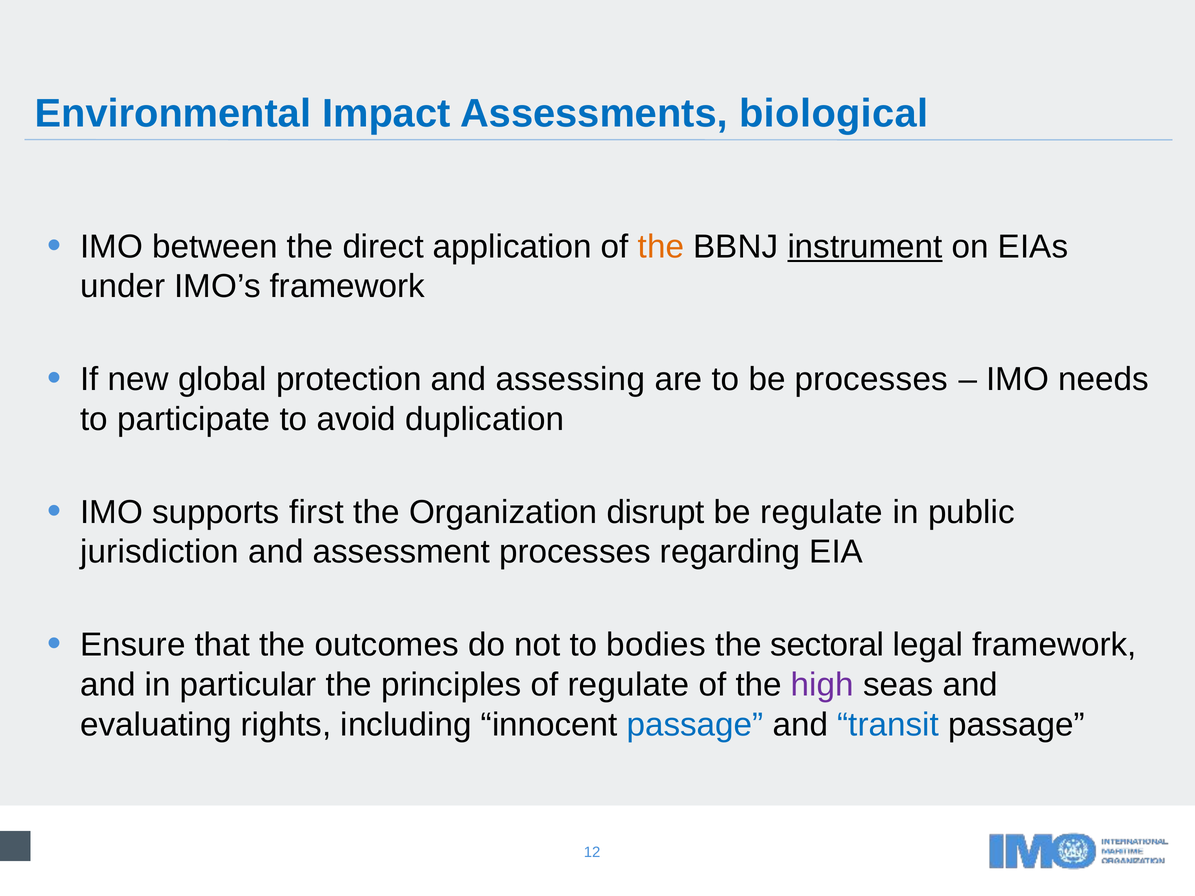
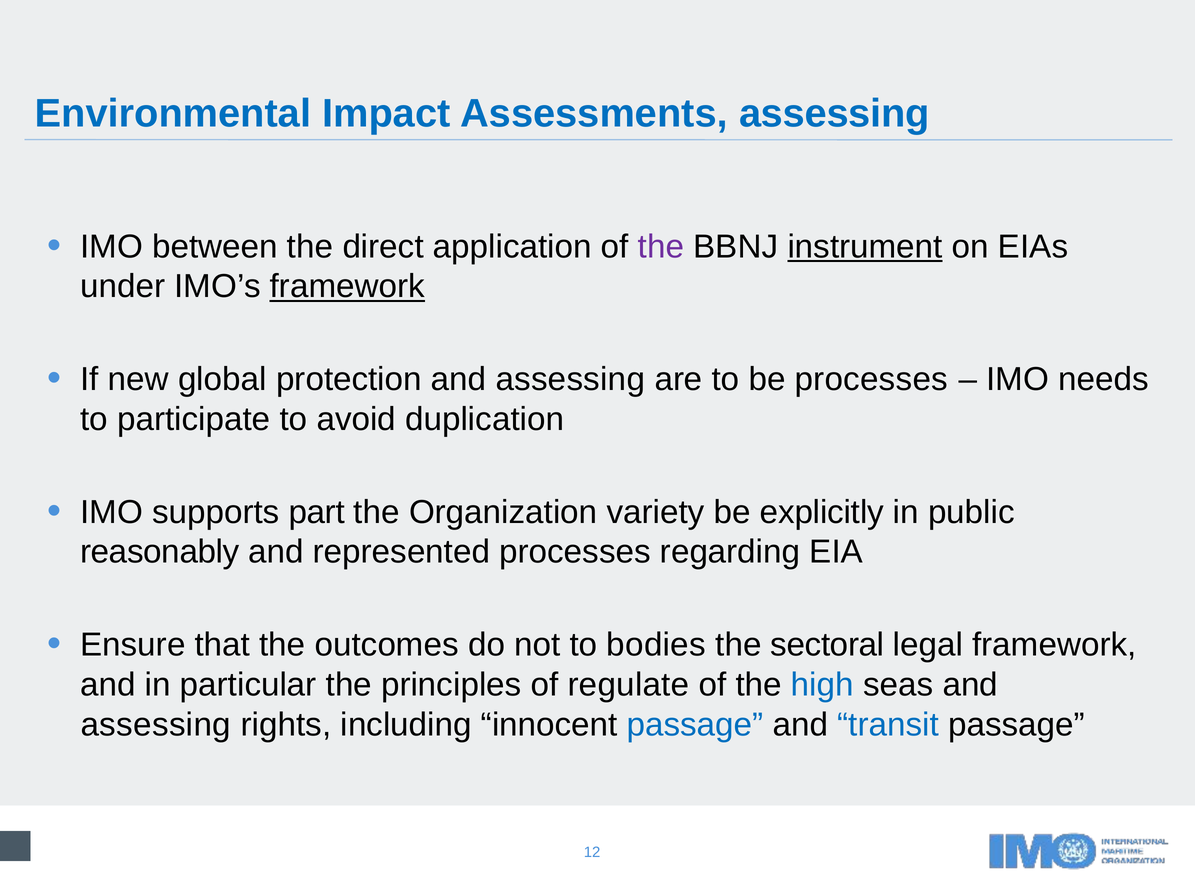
Assessments biological: biological -> assessing (834, 114)
the colour: orange -> purple (661, 247)
framework underline: none -> present (347, 287)
first: first -> part (317, 512)
disrupt: disrupt -> variety (655, 512)
be regulate: regulate -> explicitly (822, 512)
jurisdiction: jurisdiction -> reasonably (160, 552)
assessment: assessment -> represented (401, 552)
high colour: purple -> blue (822, 685)
evaluating: evaluating -> assessing (156, 725)
